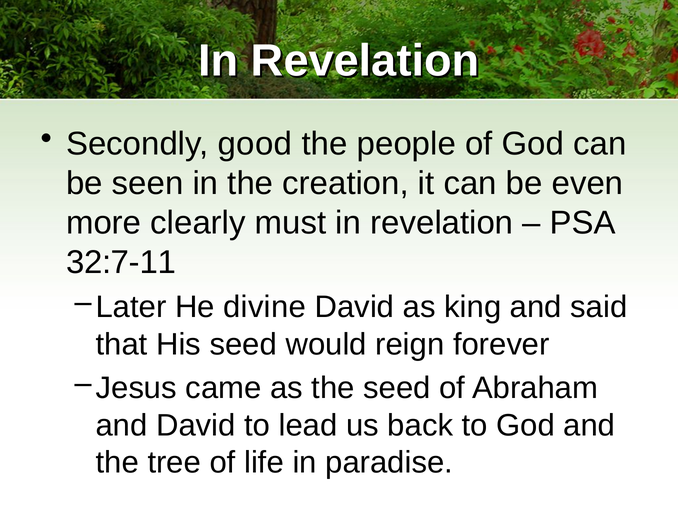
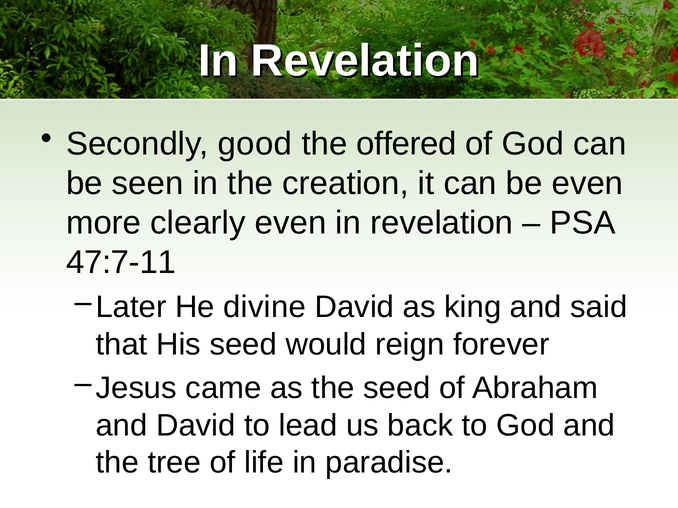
people: people -> offered (407, 144)
clearly must: must -> even (291, 223)
32:7-11: 32:7-11 -> 47:7-11 (121, 263)
